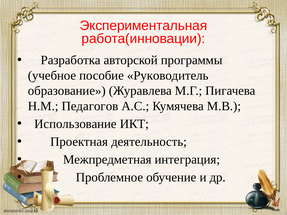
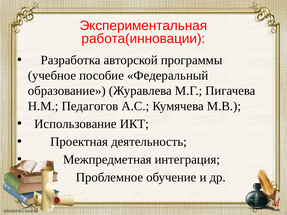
Руководитель: Руководитель -> Федеральный (168, 76)
